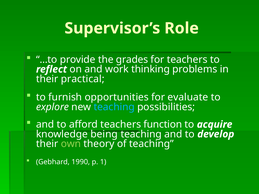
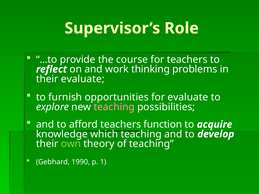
grades: grades -> course (132, 60)
their practical: practical -> evaluate (83, 79)
teaching colour: light blue -> pink (114, 107)
being: being -> which (104, 134)
